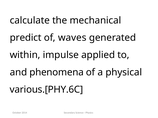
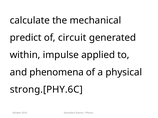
waves: waves -> circuit (72, 38)
various.[PHY.6C: various.[PHY.6C -> strong.[PHY.6C (46, 90)
